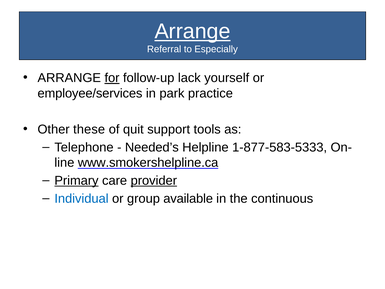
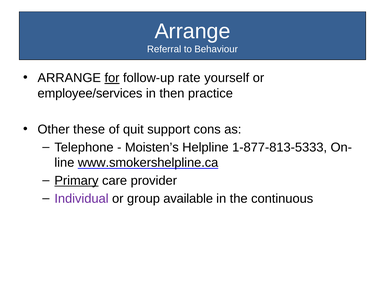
Arrange underline: present -> none (193, 31)
Especially: Especially -> Behaviour (216, 49)
lack: lack -> rate (189, 78)
park: park -> then (172, 93)
tools: tools -> cons (207, 129)
Needed’s: Needed’s -> Moisten’s (152, 147)
1-877-583-5333: 1-877-583-5333 -> 1-877-813-5333 (280, 147)
provider underline: present -> none (154, 181)
Individual colour: blue -> purple (81, 199)
